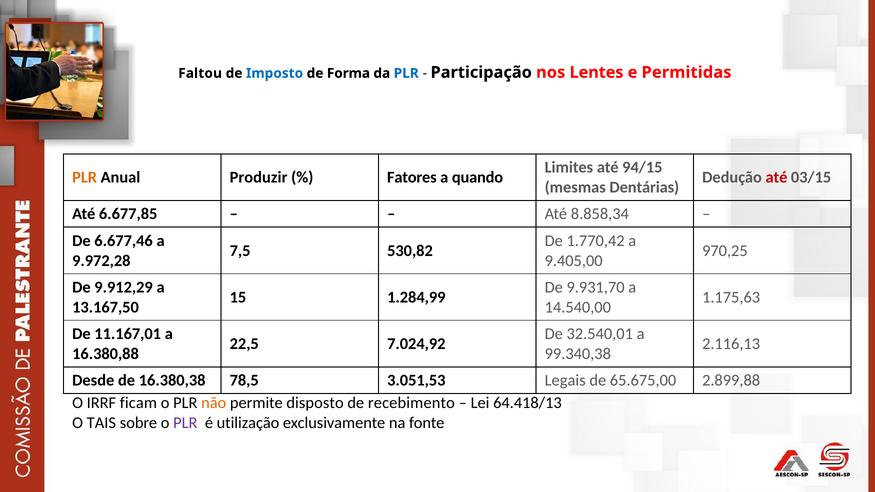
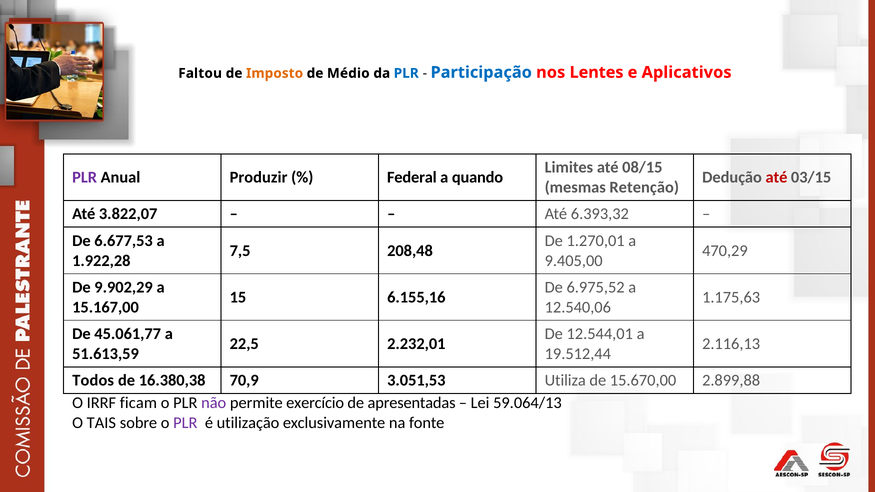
Imposto colour: blue -> orange (275, 73)
Forma: Forma -> Médio (348, 73)
Participação colour: black -> blue (481, 72)
Permitidas: Permitidas -> Aplicativos (687, 72)
94/15: 94/15 -> 08/15 (642, 167)
PLR colour: orange -> purple (85, 177)
Fatores: Fatores -> Federal (412, 177)
Dentárias: Dentárias -> Retenção (644, 187)
6.677,85: 6.677,85 -> 3.822,07 (128, 214)
8.858,34: 8.858,34 -> 6.393,32 (600, 214)
6.677,46: 6.677,46 -> 6.677,53 (124, 241)
1.770,42: 1.770,42 -> 1.270,01 (596, 241)
530,82: 530,82 -> 208,48 (410, 251)
970,25: 970,25 -> 470,29 (725, 251)
9.972,28: 9.972,28 -> 1.922,28 (101, 261)
9.912,29: 9.912,29 -> 9.902,29 (124, 287)
9.931,70: 9.931,70 -> 6.975,52 (596, 287)
1.284,99: 1.284,99 -> 6.155,16 (416, 297)
13.167,50: 13.167,50 -> 15.167,00 (105, 307)
14.540,00: 14.540,00 -> 12.540,06 (578, 307)
11.167,01: 11.167,01 -> 45.061,77 (128, 334)
32.540,01: 32.540,01 -> 12.544,01 (600, 334)
7.024,92: 7.024,92 -> 2.232,01 (416, 344)
16.380,88: 16.380,88 -> 51.613,59 (105, 354)
99.340,38: 99.340,38 -> 19.512,44 (578, 354)
Desde: Desde -> Todos (93, 381)
78,5: 78,5 -> 70,9 (244, 381)
Legais: Legais -> Utiliza (565, 381)
65.675,00: 65.675,00 -> 15.670,00 (643, 381)
não colour: orange -> purple (214, 403)
disposto: disposto -> exercício (315, 403)
recebimento: recebimento -> apresentadas (412, 403)
64.418/13: 64.418/13 -> 59.064/13 (527, 403)
